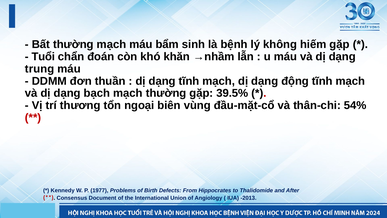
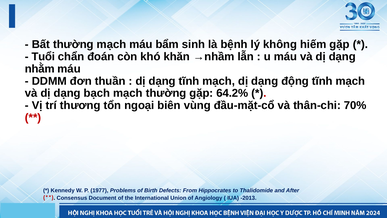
trung: trung -> nhằm (40, 69)
39.5%: 39.5% -> 64.2% (232, 93)
54%: 54% -> 70% (355, 105)
